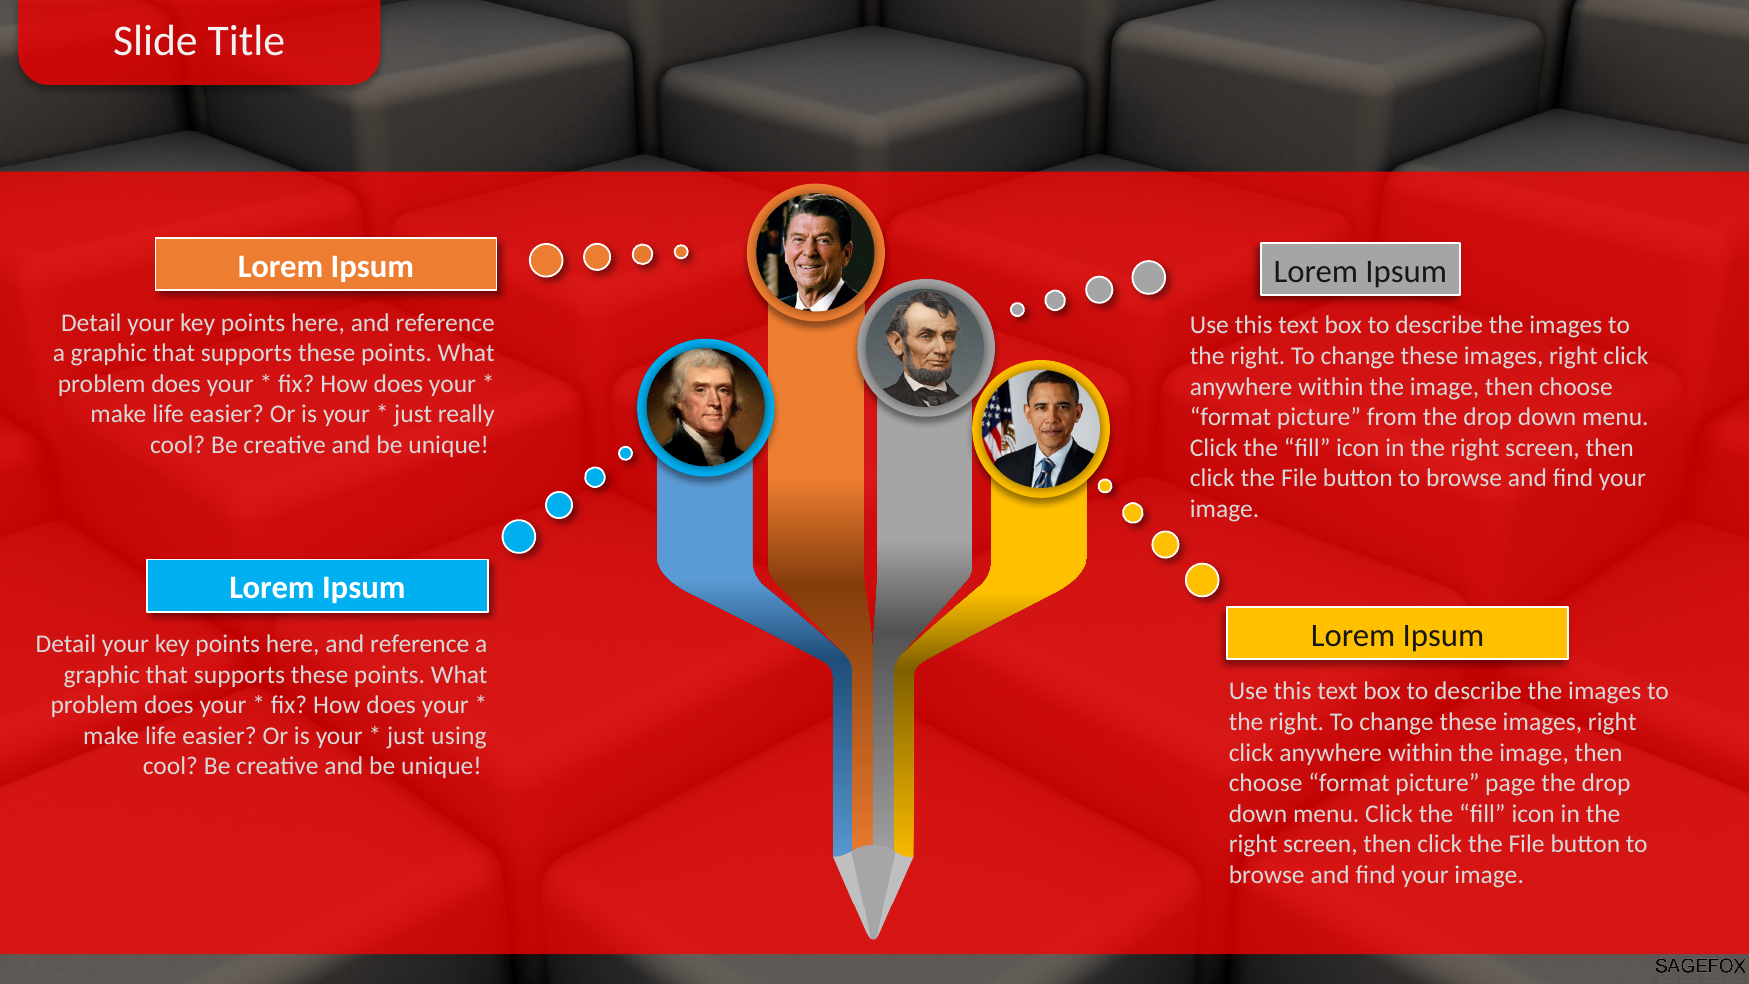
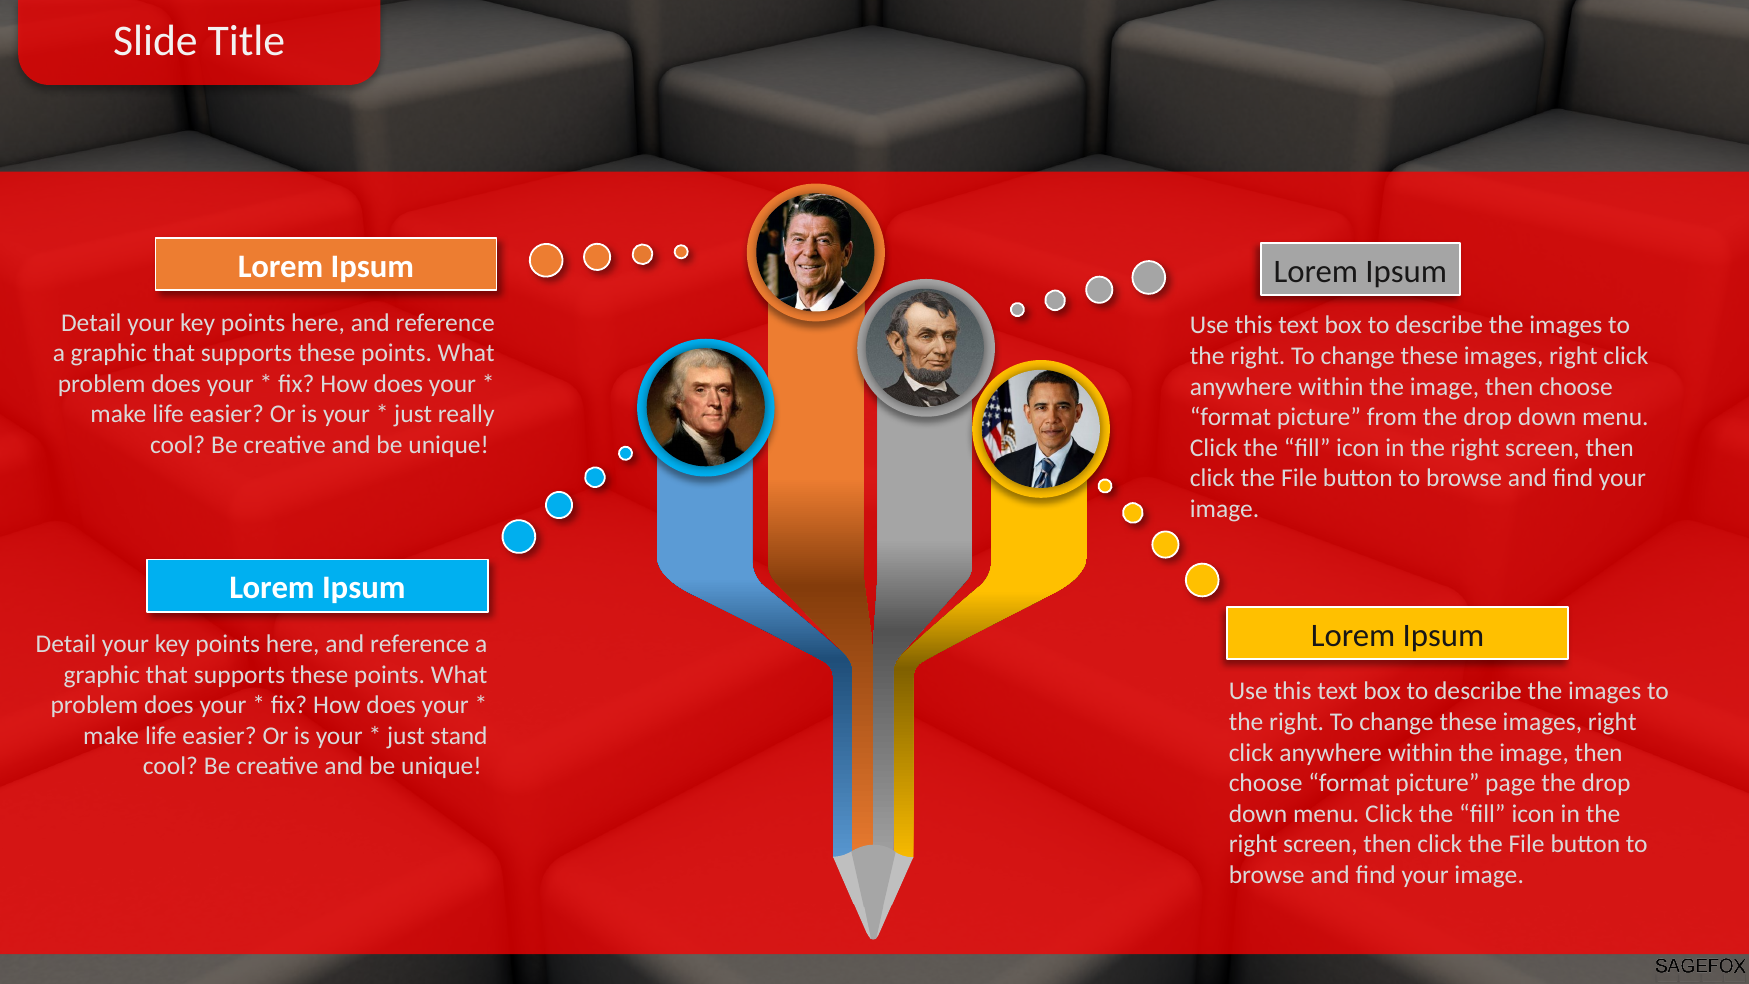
using: using -> stand (459, 736)
